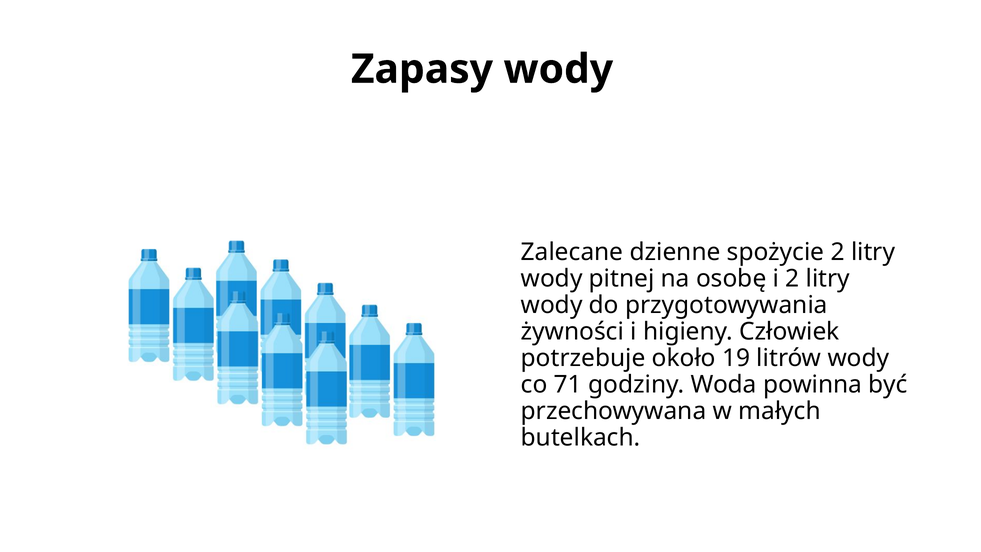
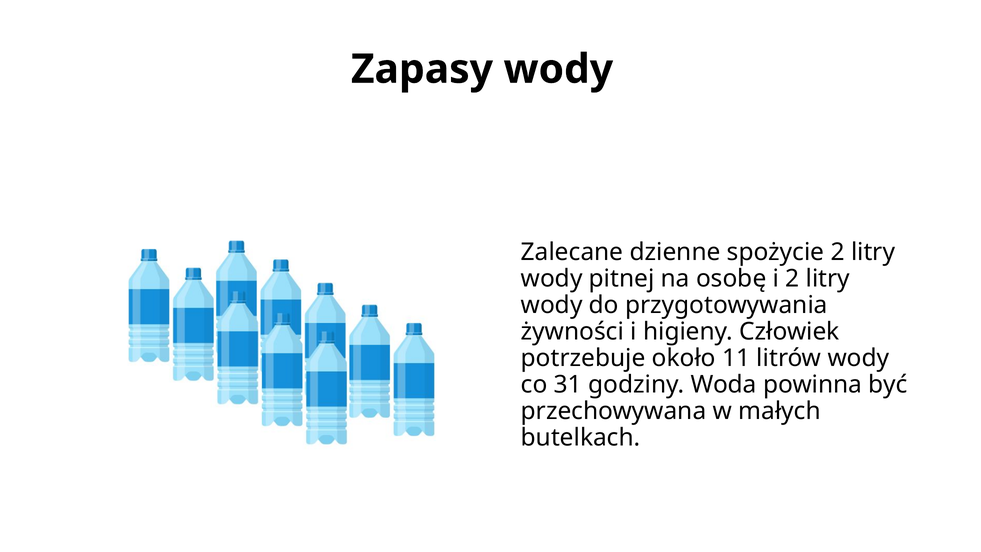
19: 19 -> 11 (736, 358)
71: 71 -> 31 (568, 384)
